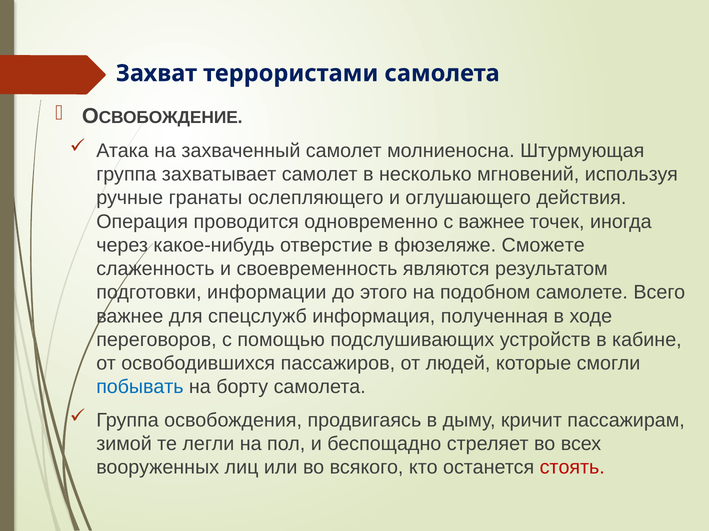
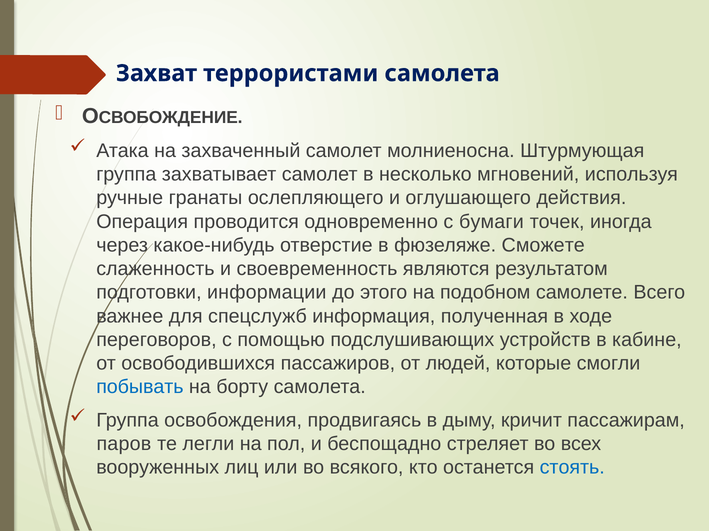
с важнее: важнее -> бумаги (491, 222)
зимой: зимой -> паров (124, 444)
стоять colour: red -> blue (572, 468)
